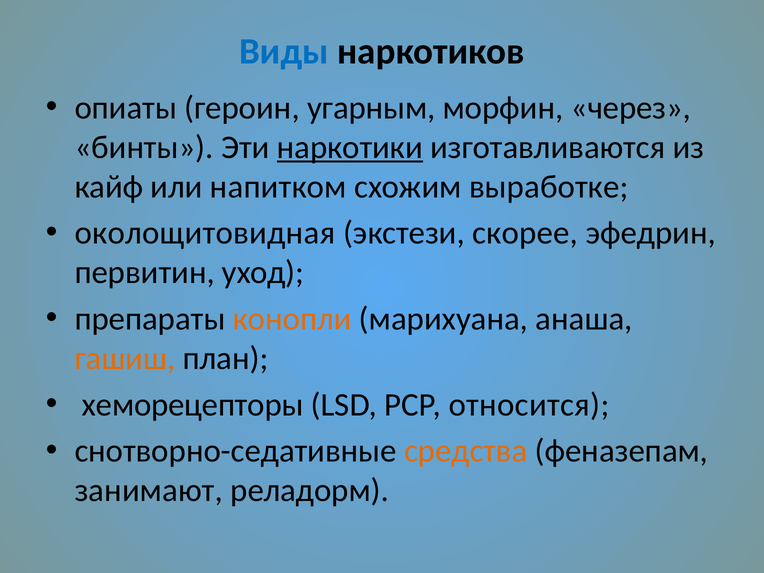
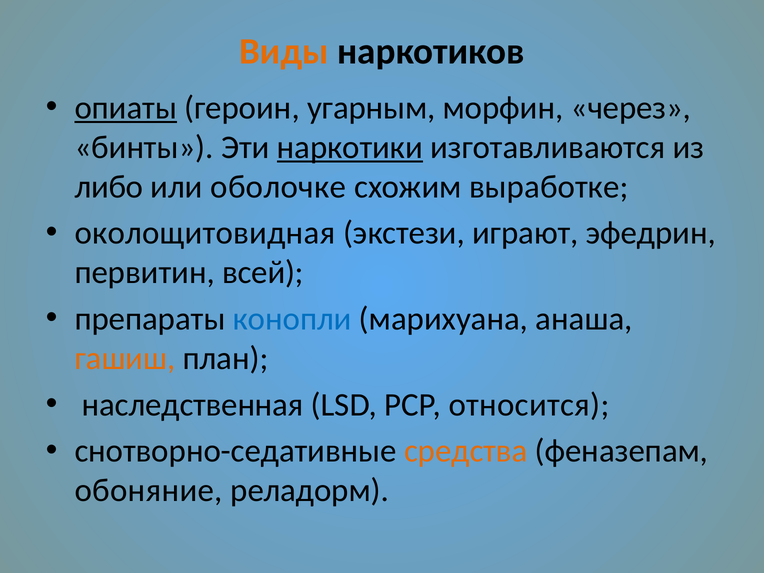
Виды colour: blue -> orange (284, 52)
опиаты underline: none -> present (126, 108)
кайф: кайф -> либо (109, 187)
напитком: напитком -> оболочке (278, 187)
скорее: скорее -> играют (525, 233)
уход: уход -> всей (263, 273)
конопли colour: orange -> blue (292, 319)
хеморецепторы: хеморецепторы -> наследственная (193, 405)
занимают: занимают -> обоняние (149, 490)
